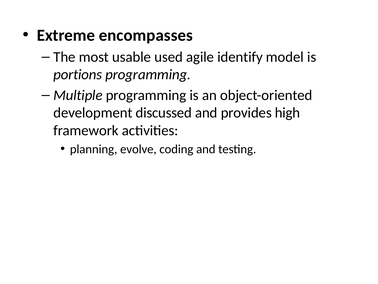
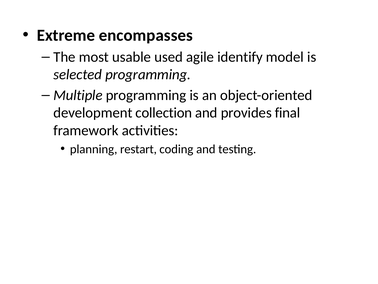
portions: portions -> selected (78, 74)
discussed: discussed -> collection (164, 113)
high: high -> final (288, 113)
evolve: evolve -> restart (138, 149)
